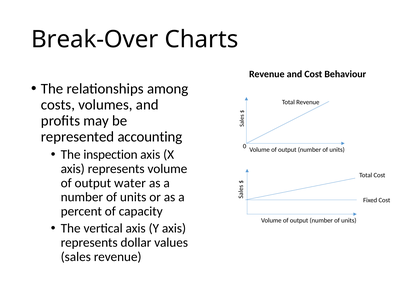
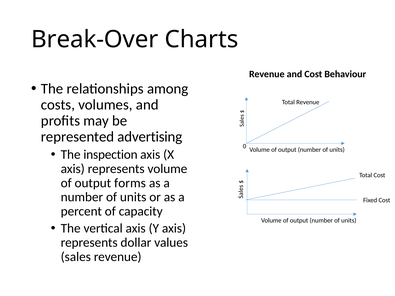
accounting: accounting -> advertising (150, 137)
water: water -> forms (130, 183)
